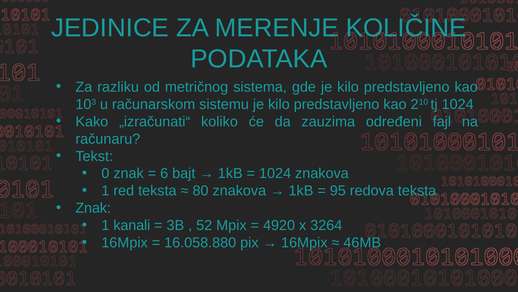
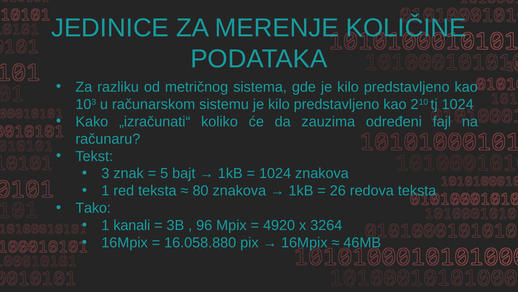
0: 0 -> 3 (105, 173)
6: 6 -> 5 (164, 173)
95: 95 -> 26 (338, 190)
Znak: Znak -> Tako (93, 208)
52: 52 -> 96 (204, 225)
